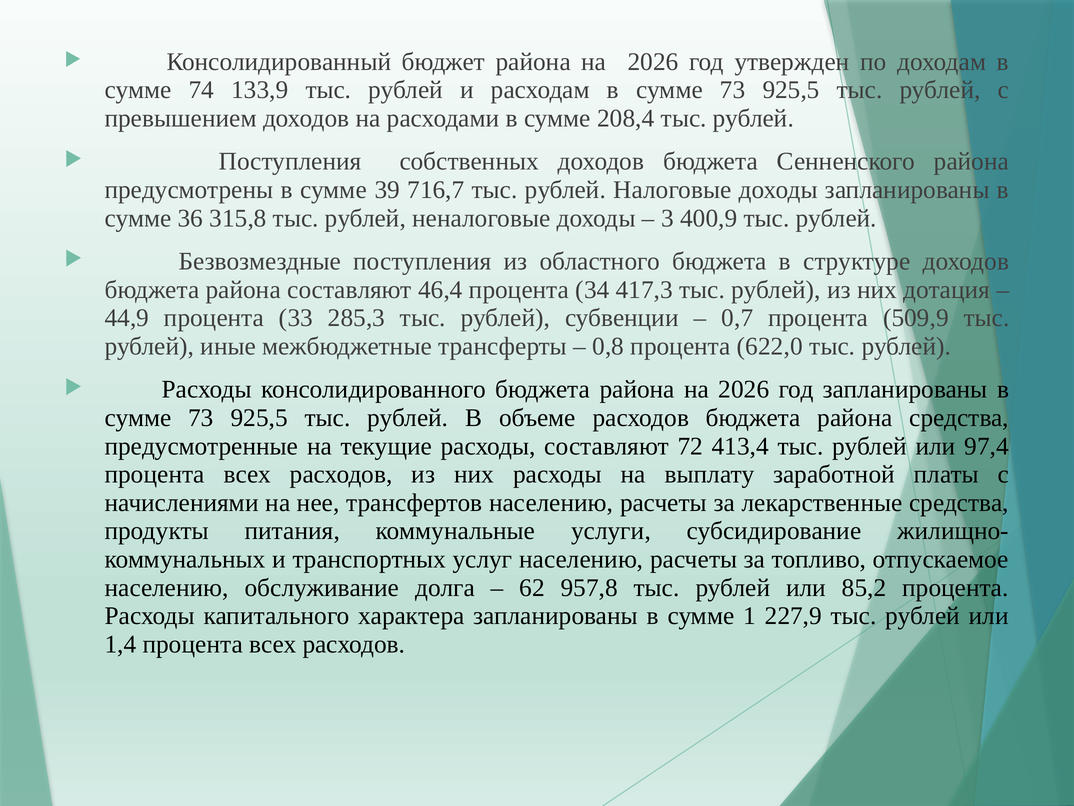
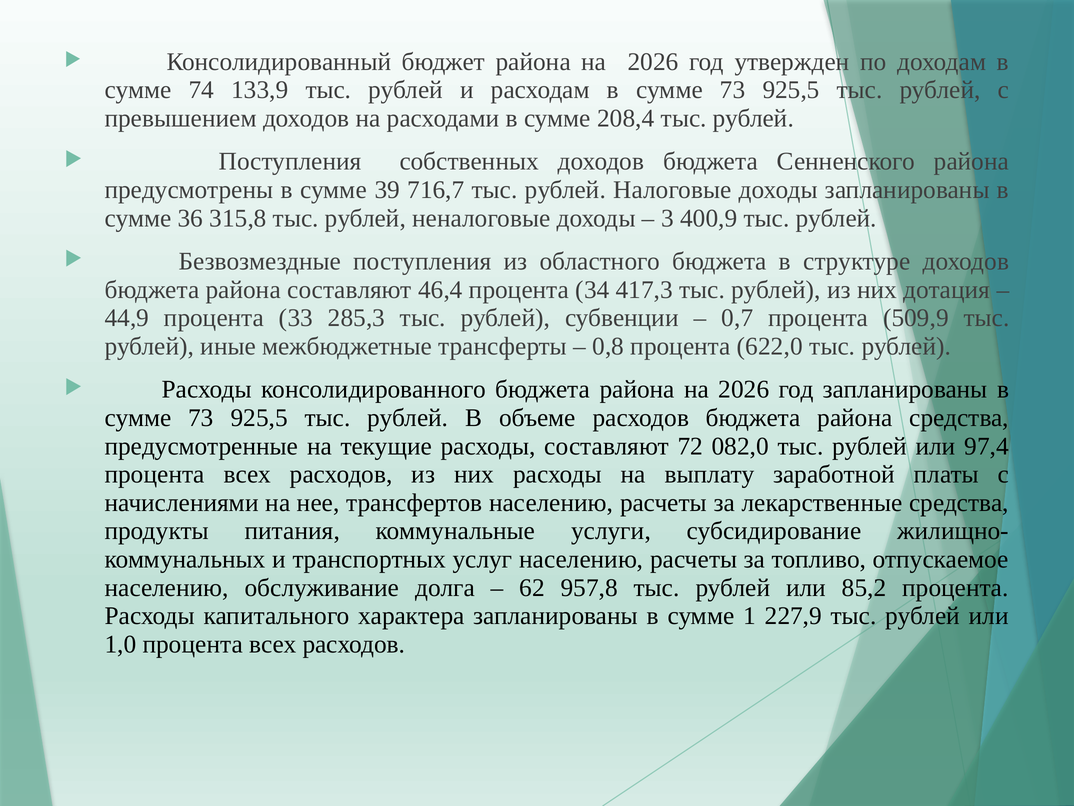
413,4: 413,4 -> 082,0 (740, 446)
1,4: 1,4 -> 1,0 (121, 644)
